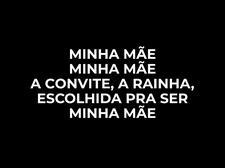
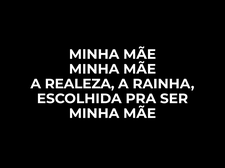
CONVITE: CONVITE -> REALEZA (80, 84)
